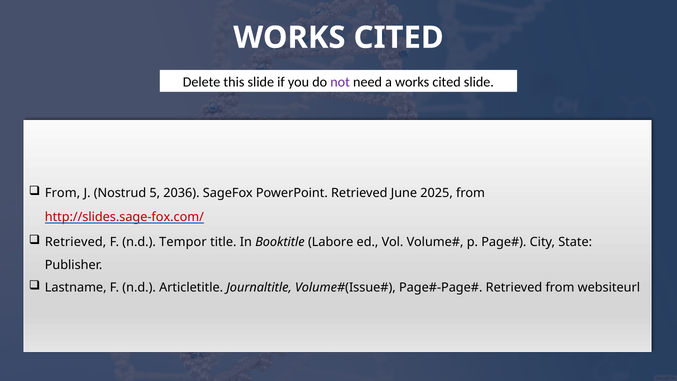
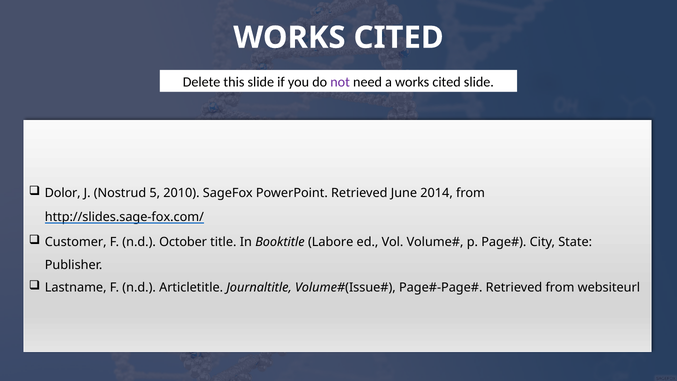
From: From -> Dolor (63, 193)
2036: 2036 -> 2010 (181, 193)
2025: 2025 -> 2014 (437, 193)
http://slides.sage-fox.com/ colour: red -> black (124, 217)
Retrieved: Retrieved -> Customer (76, 242)
Tempor: Tempor -> October (183, 242)
